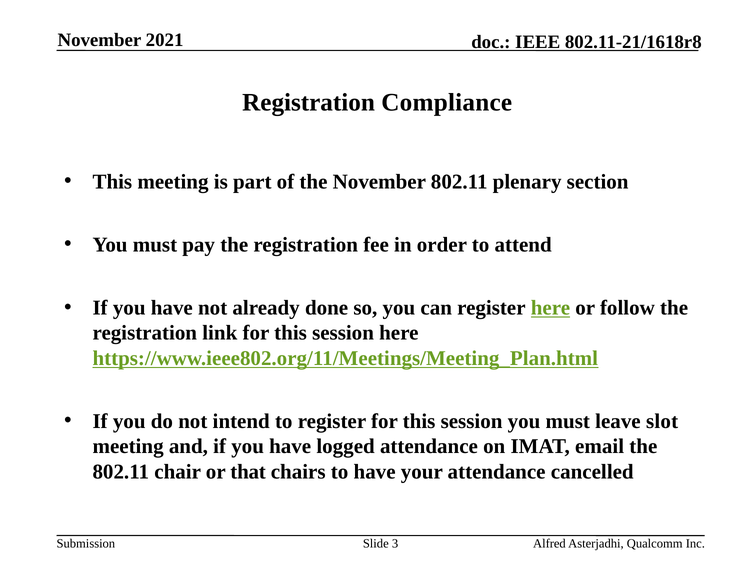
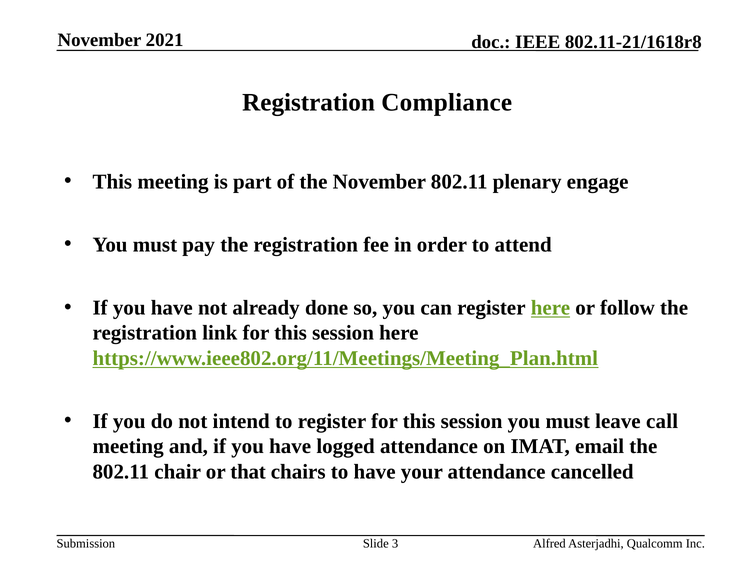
section: section -> engage (598, 181)
slot: slot -> call (662, 421)
